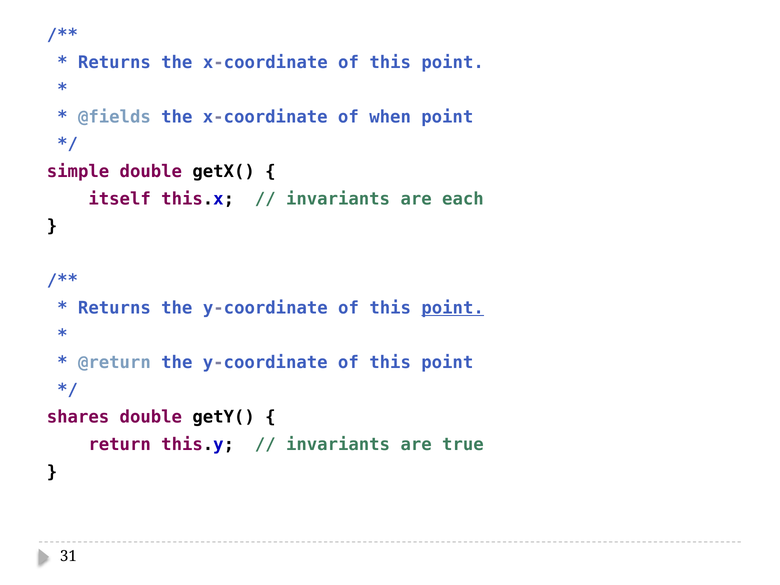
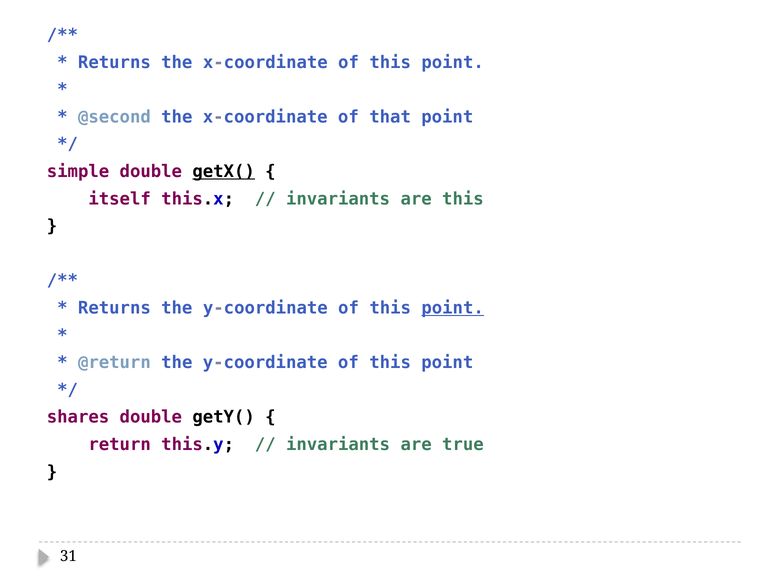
@fields: @fields -> @second (114, 117)
when: when -> that (390, 117)
getX( underline: none -> present (224, 172)
are each: each -> this (463, 199)
